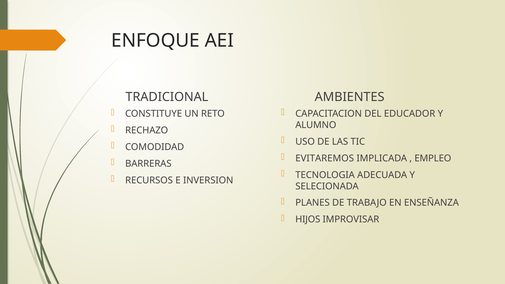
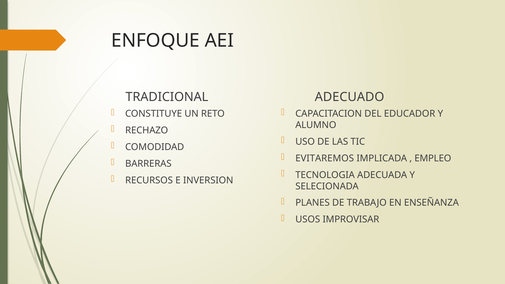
AMBIENTES: AMBIENTES -> ADECUADO (350, 97)
HIJOS: HIJOS -> USOS (308, 220)
